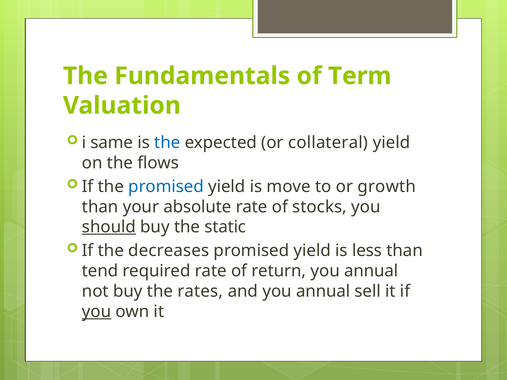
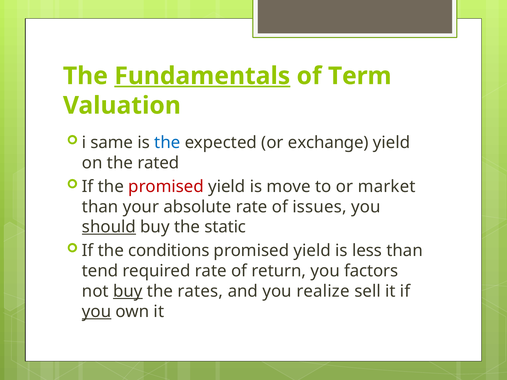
Fundamentals underline: none -> present (202, 76)
collateral: collateral -> exchange (328, 143)
flows: flows -> rated (158, 163)
promised colour: blue -> red (166, 187)
growth: growth -> market (387, 187)
stocks: stocks -> issues (320, 207)
decreases: decreases -> conditions (169, 251)
return you annual: annual -> factors (371, 271)
buy underline: none -> present (128, 291)
and you annual: annual -> realize (323, 291)
